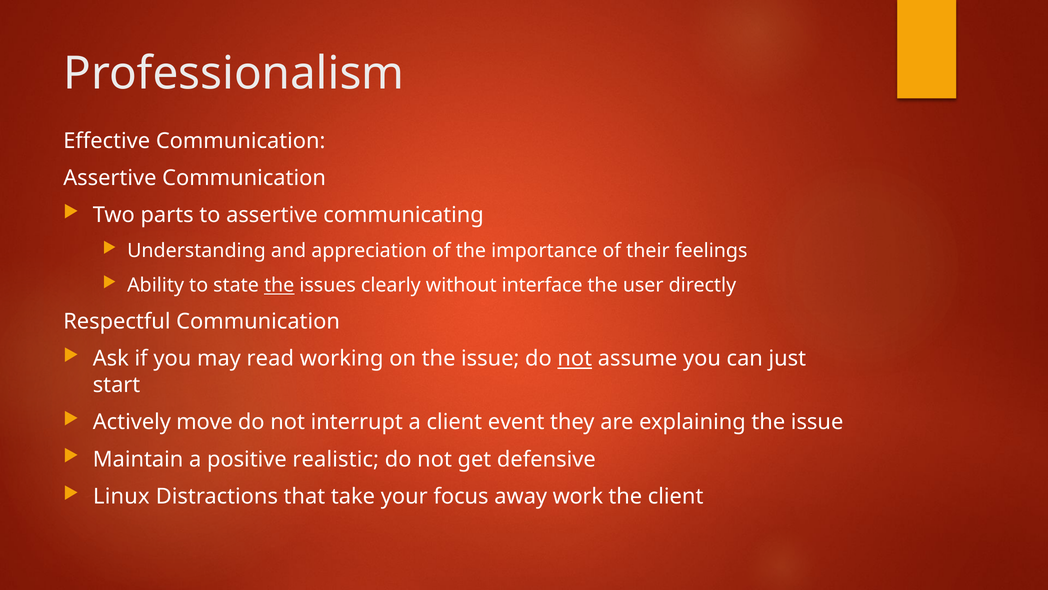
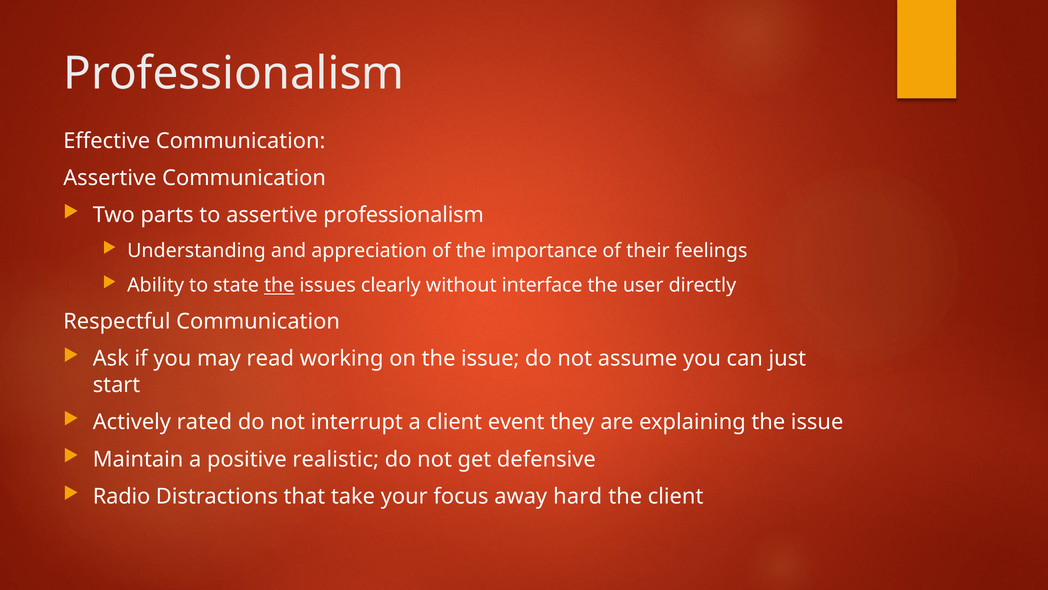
assertive communicating: communicating -> professionalism (404, 215)
not underline: present -> none (575, 358)
move: move -> rated (204, 422)
Linux: Linux -> Radio (122, 496)
work: work -> hard (578, 496)
